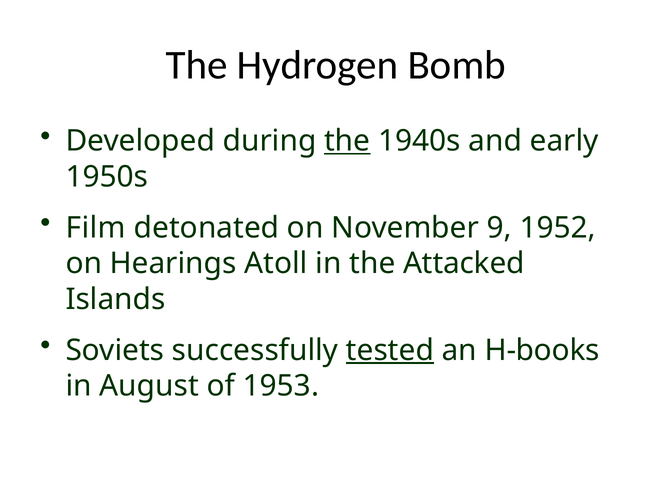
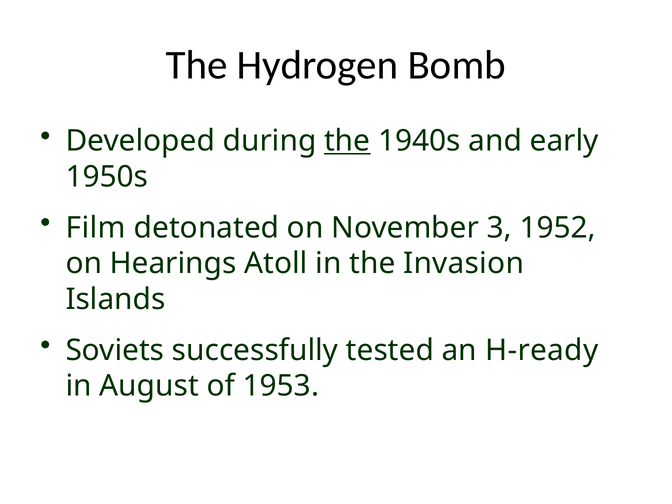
9: 9 -> 3 (499, 228)
Attacked: Attacked -> Invasion (464, 264)
tested underline: present -> none (390, 350)
H-books: H-books -> H-ready (542, 350)
